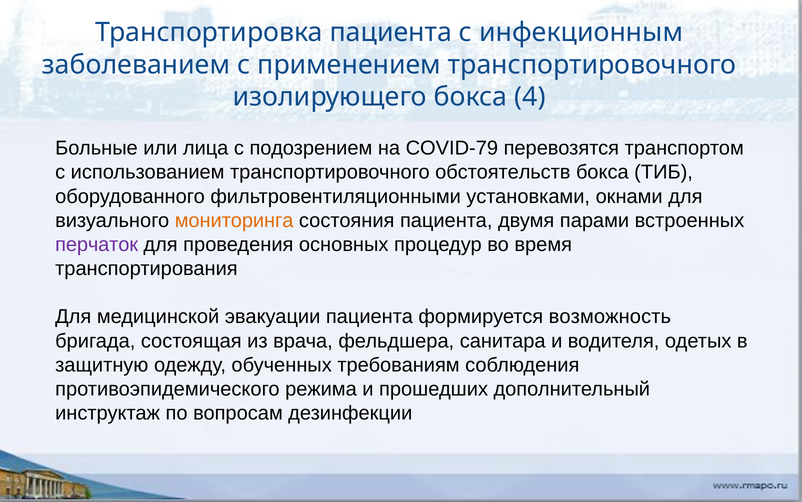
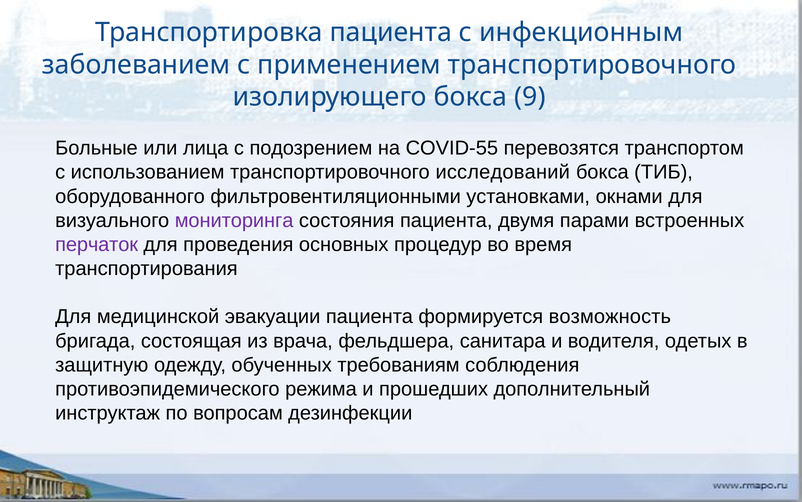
4: 4 -> 9 (530, 97)
COVID-79: COVID-79 -> COVID-55 (452, 148)
обстоятельств: обстоятельств -> исследований (503, 172)
мониторинга colour: orange -> purple (234, 220)
